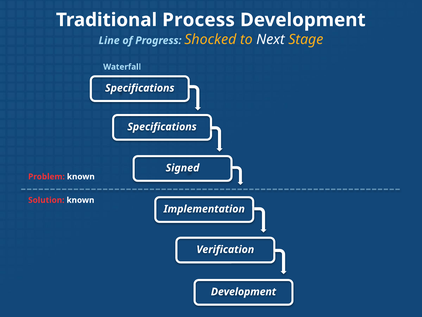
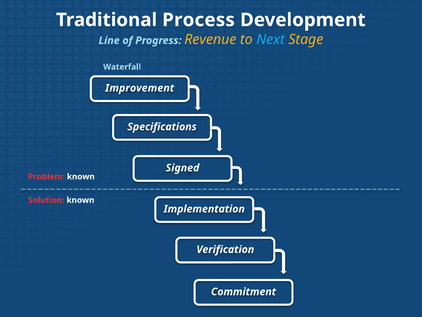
Shocked: Shocked -> Revenue (210, 39)
Next colour: white -> light blue (271, 39)
Specifications: Specifications -> Improvement (140, 88)
Development: Development -> Commitment (243, 291)
